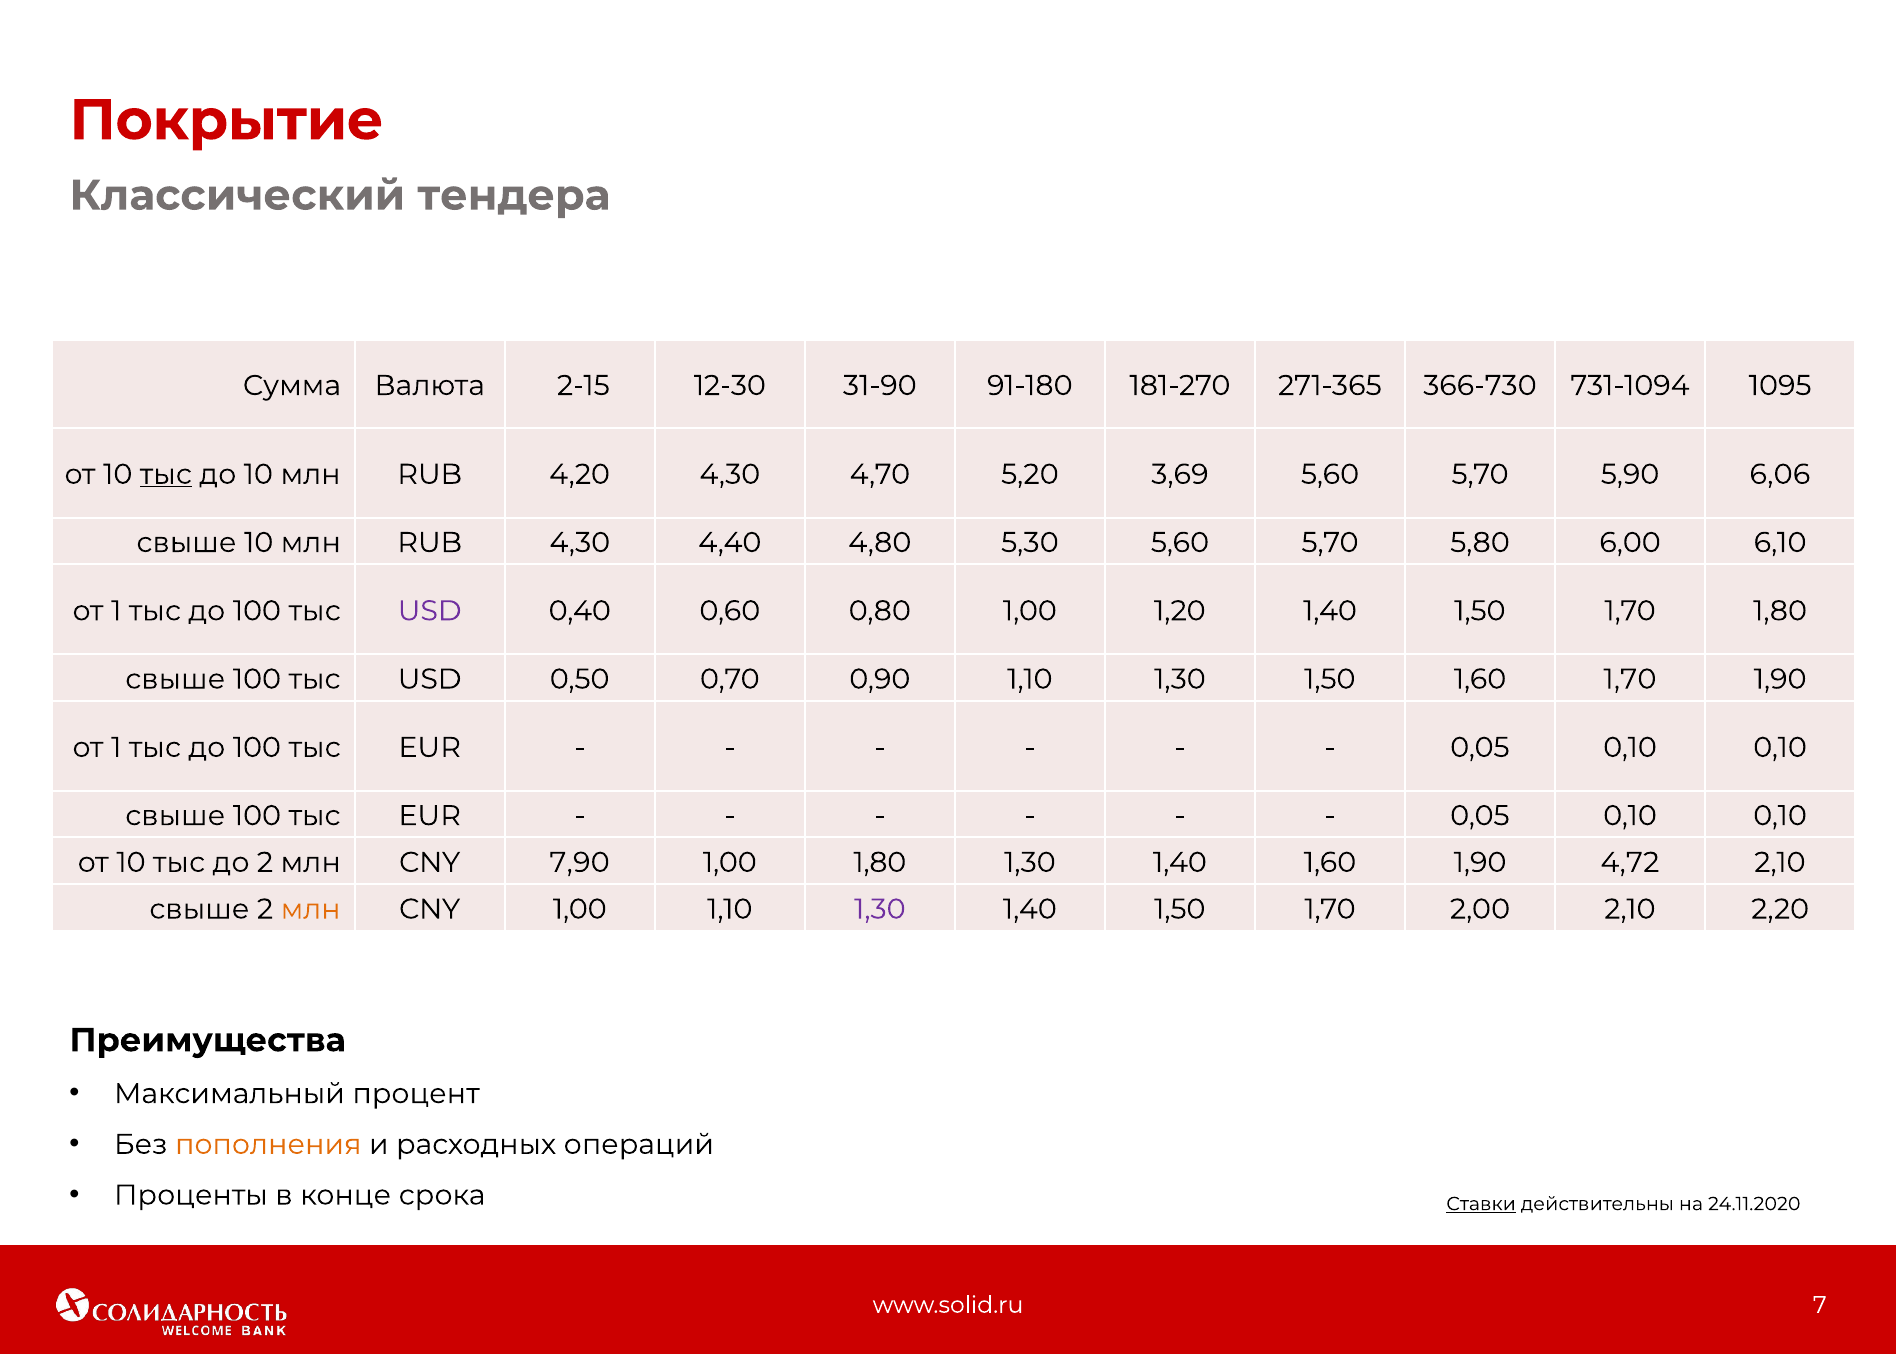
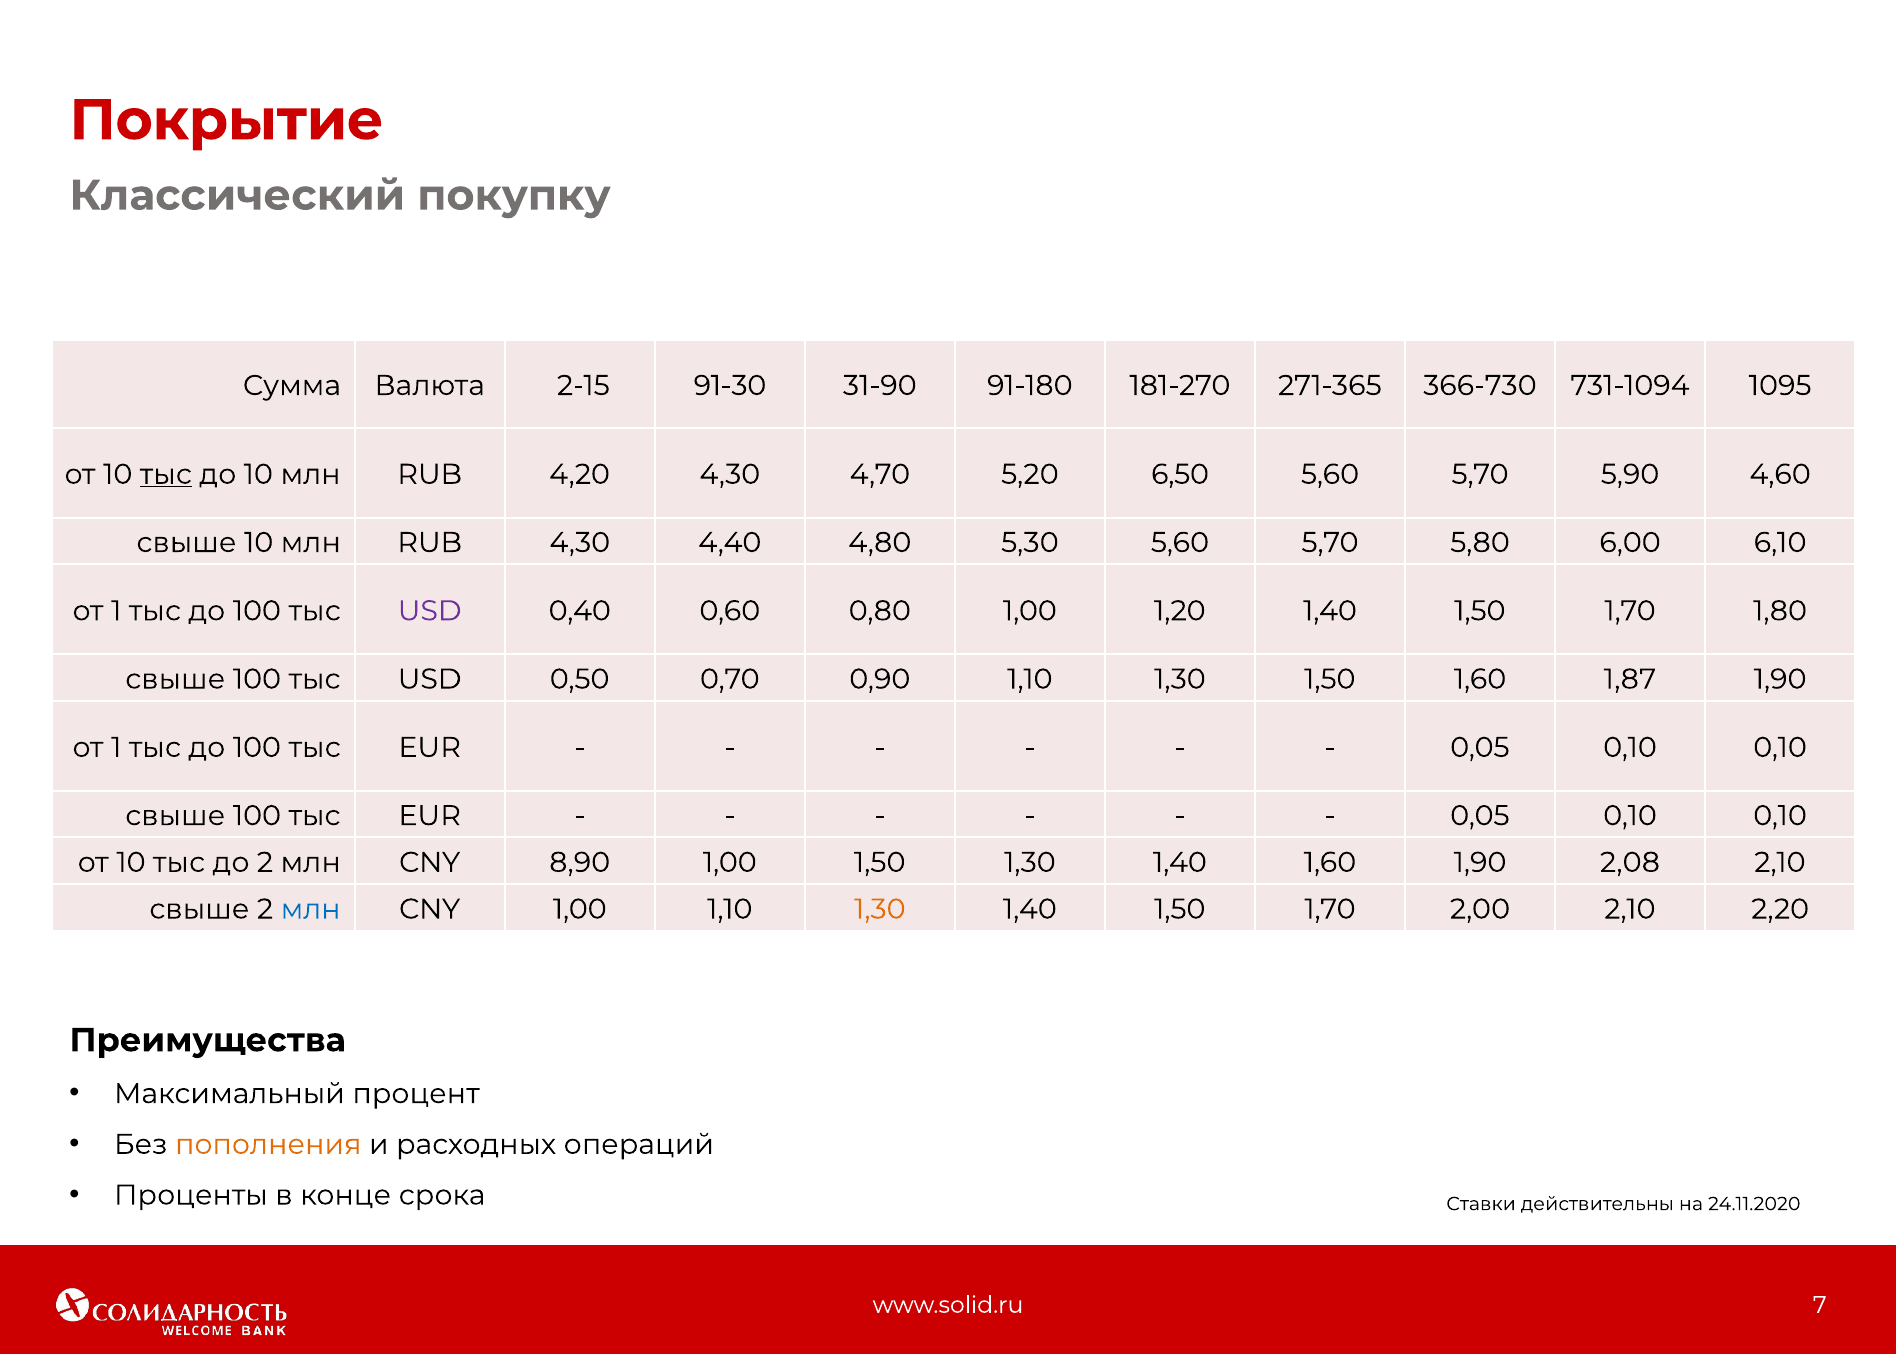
тендера: тендера -> покупку (514, 196)
12-30: 12-30 -> 91-30 (730, 386)
3,69: 3,69 -> 6,50 (1180, 474)
6,06: 6,06 -> 4,60 (1780, 474)
1,60 1,70: 1,70 -> 1,87 (1630, 679)
7,90: 7,90 -> 8,90 (580, 862)
1,00 1,80: 1,80 -> 1,50 (880, 862)
4,72: 4,72 -> 2,08 (1630, 862)
млн colour: orange -> blue (311, 909)
1,30 colour: purple -> orange (880, 909)
Ставки underline: present -> none (1481, 1204)
